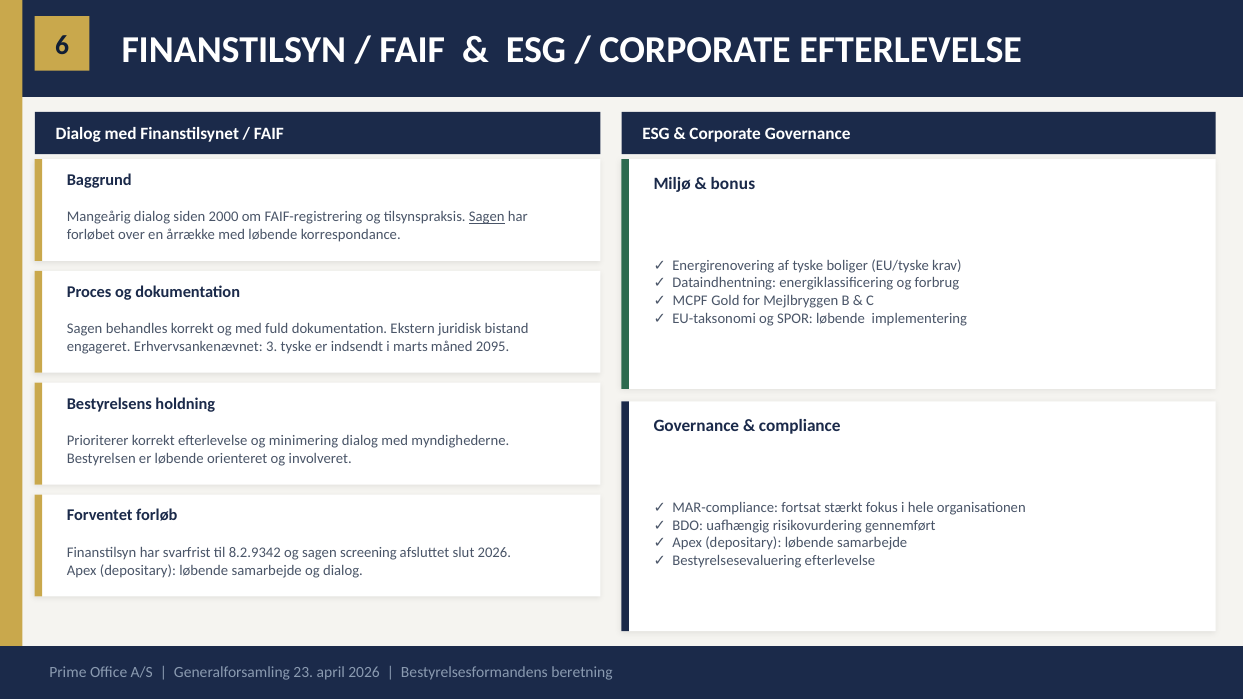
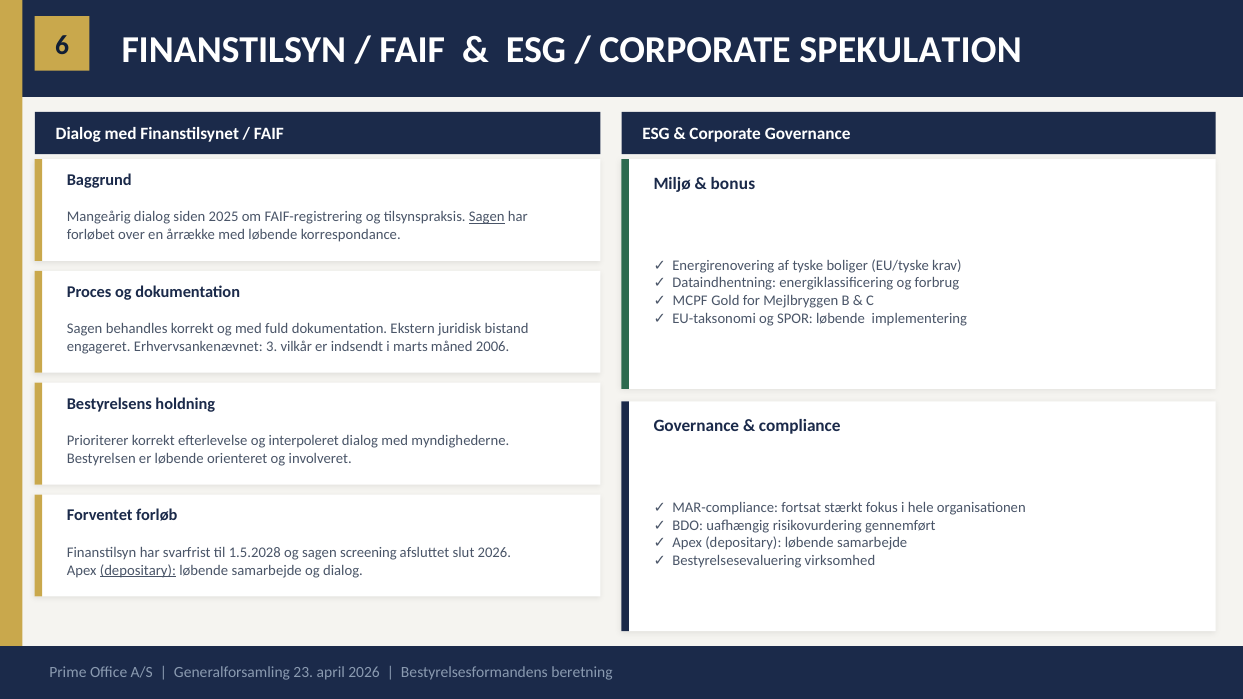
CORPORATE EFTERLEVELSE: EFTERLEVELSE -> SPEKULATION (911, 50)
2000: 2000 -> 2025 (224, 217)
3 tyske: tyske -> vilkår (296, 347)
2095: 2095 -> 2006 (493, 347)
minimering: minimering -> interpoleret (304, 441)
8.2.9342: 8.2.9342 -> 1.5.2028 (255, 553)
Bestyrelsesevaluering efterlevelse: efterlevelse -> virksomhed (840, 561)
depositary underline: none -> present (138, 570)
